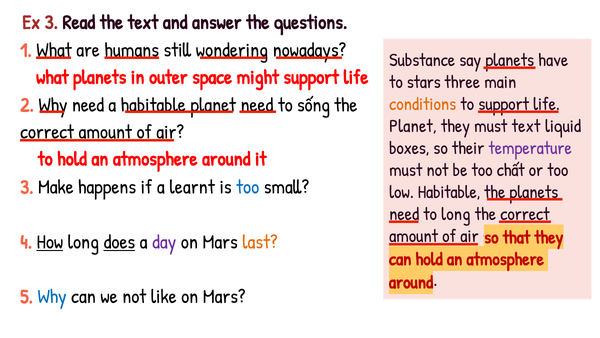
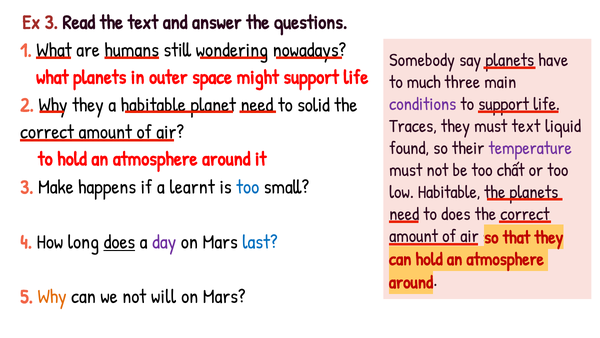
Substance: Substance -> Somebody (422, 60)
stars: stars -> much (424, 82)
conditions colour: orange -> purple (423, 104)
need: need -> they (88, 105)
sống: sống -> solid (314, 105)
Planet: Planet -> Traces (413, 126)
boxes: boxes -> found (409, 148)
to long: long -> does (456, 214)
How underline: present -> none (50, 242)
last colour: orange -> blue (260, 242)
Why colour: blue -> orange (52, 296)
like: like -> will (164, 296)
